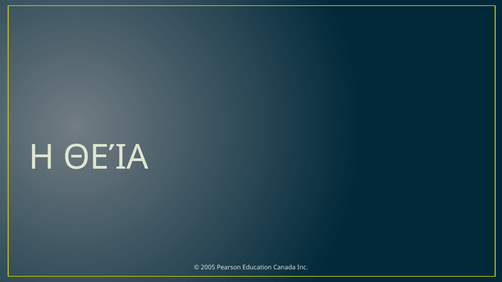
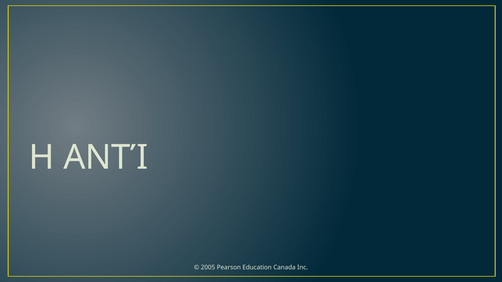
ΘΕΊΑ: ΘΕΊΑ -> ΑΝΤΊ (106, 158)
